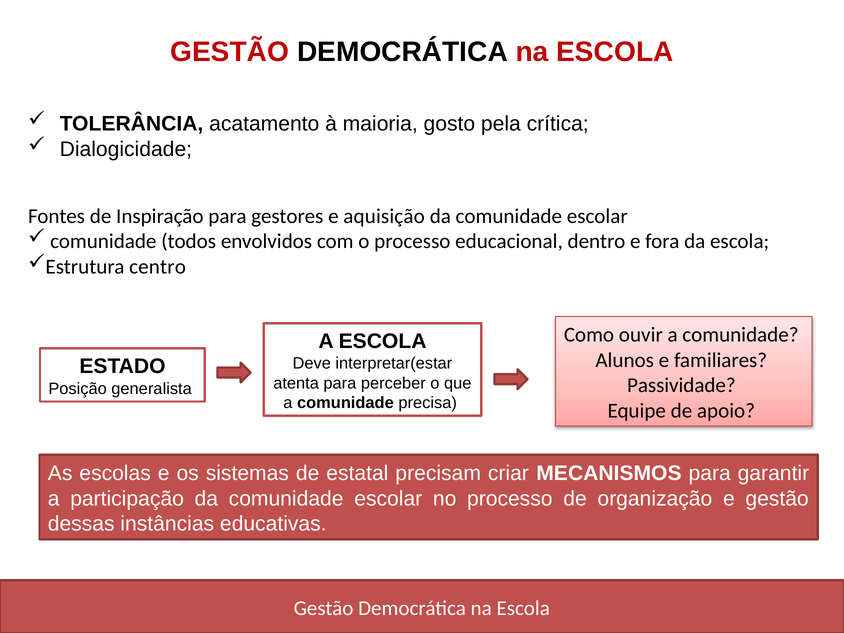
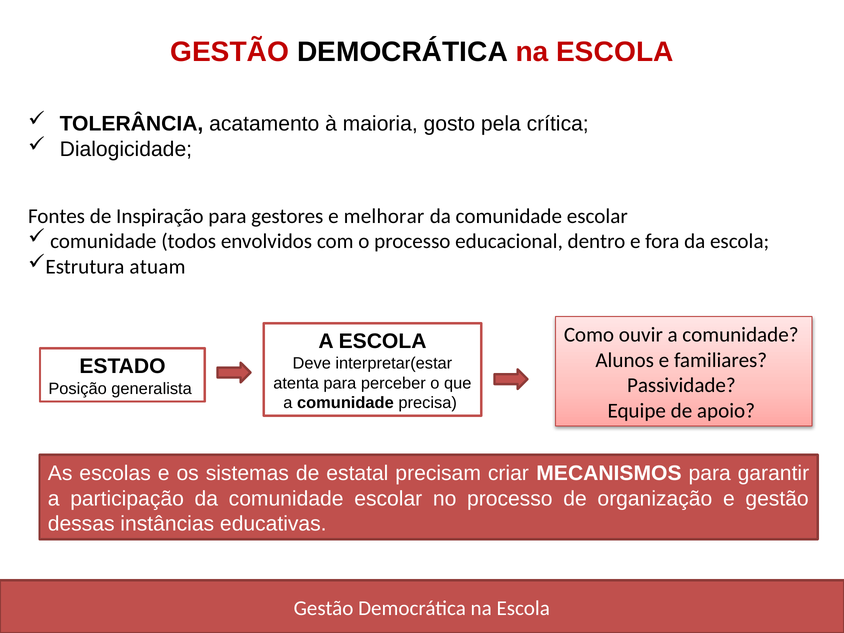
aquisição: aquisição -> melhorar (384, 216)
centro: centro -> atuam (158, 267)
